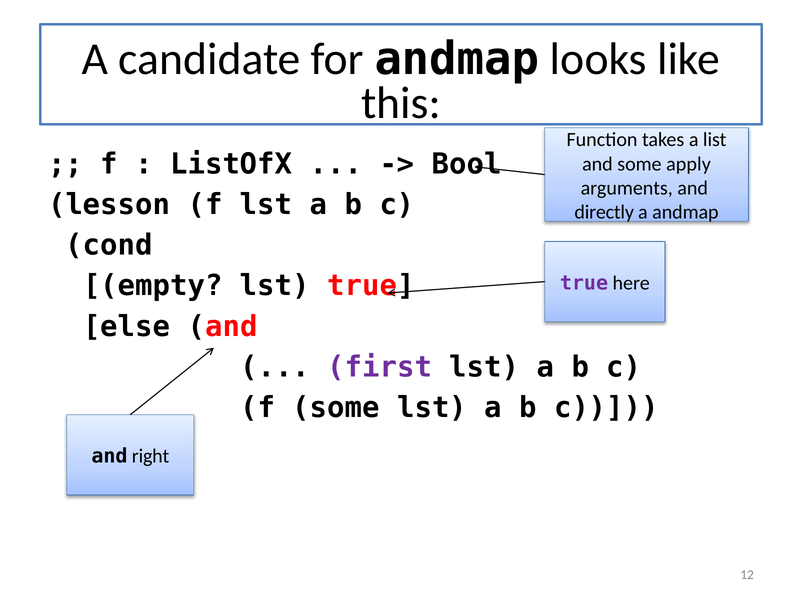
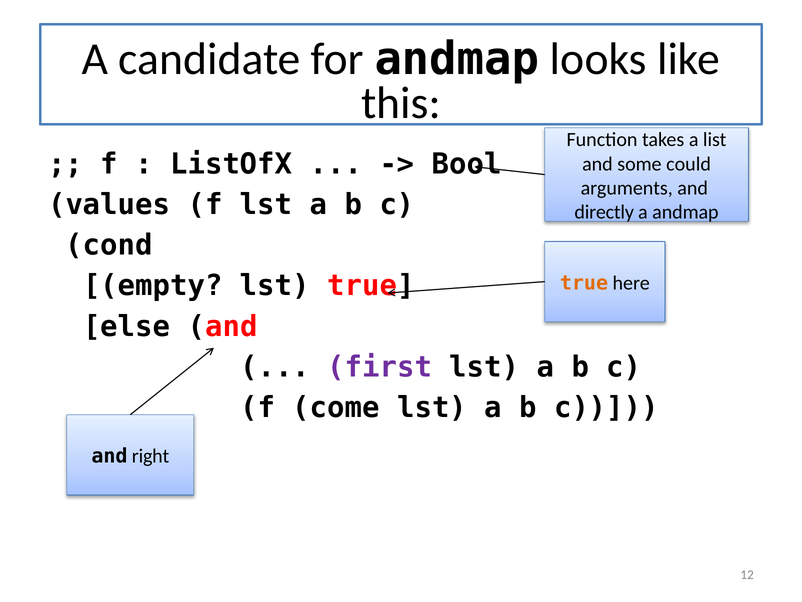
apply: apply -> could (689, 164)
lesson: lesson -> values (109, 204)
true colour: purple -> orange (584, 283)
f some: some -> come (336, 407)
